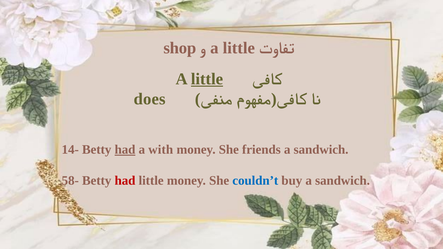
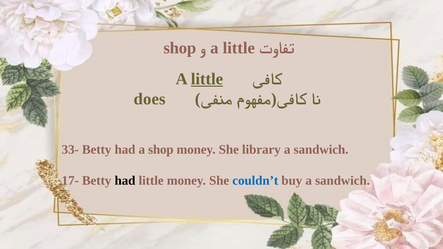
14-: 14- -> 33- (70, 150)
had underline: present -> none (125, 150)
a with: with -> shop (161, 150)
friends: friends -> library (261, 150)
58-: 58- -> 17- (70, 181)
had colour: red -> black (125, 181)
